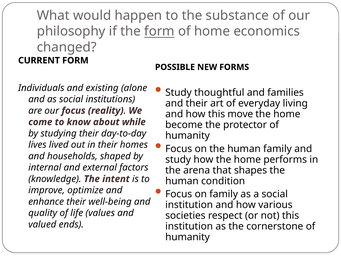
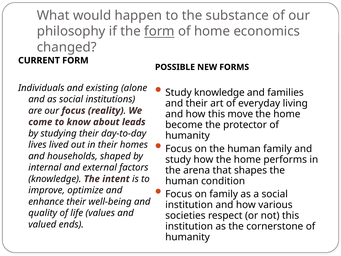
Study thoughtful: thoughtful -> knowledge (219, 92)
while: while -> leads (134, 122)
